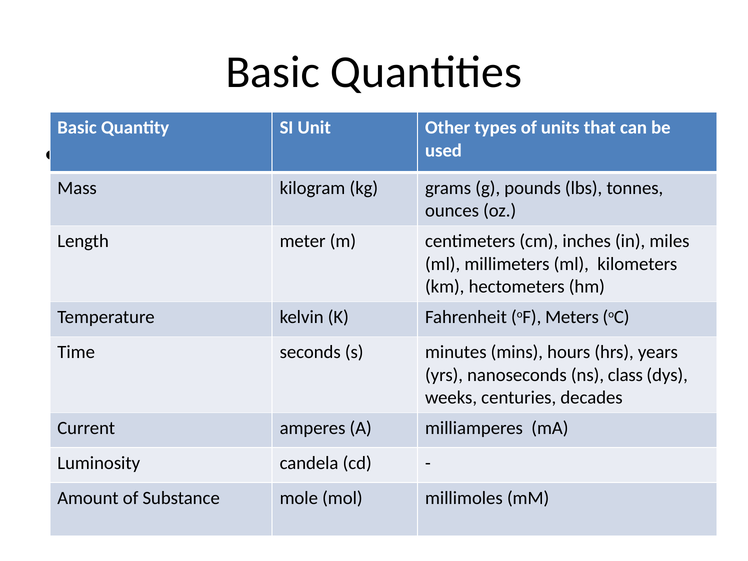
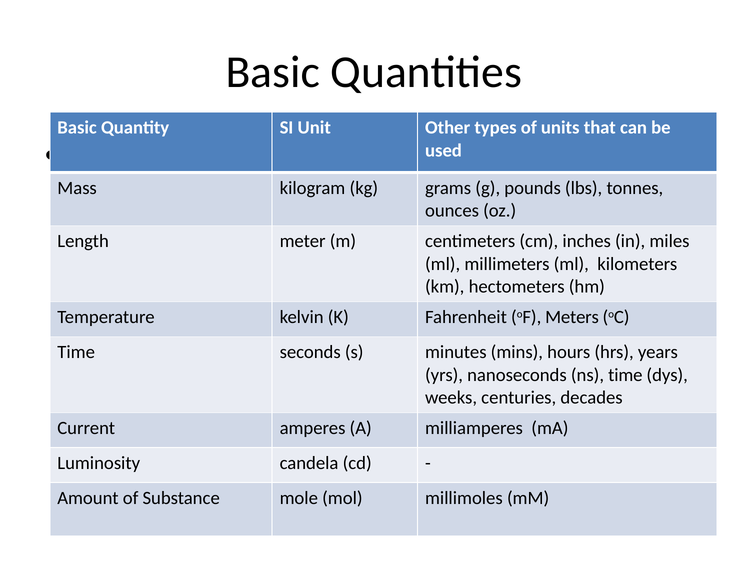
ns class: class -> time (625, 375)
